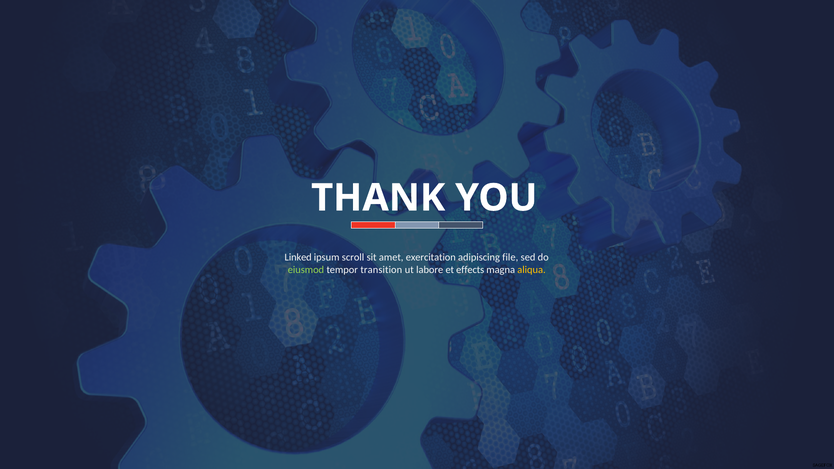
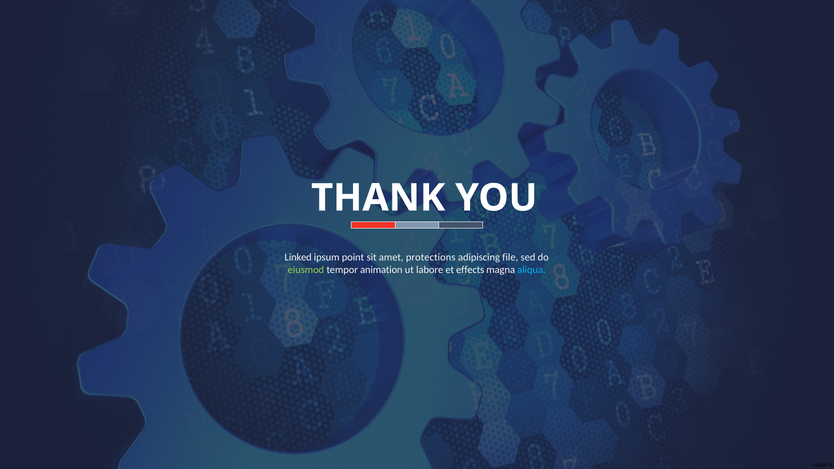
scroll: scroll -> point (353, 257)
exercitation: exercitation -> protections (431, 257)
transition: transition -> animation (381, 270)
aliqua colour: yellow -> light blue (531, 270)
